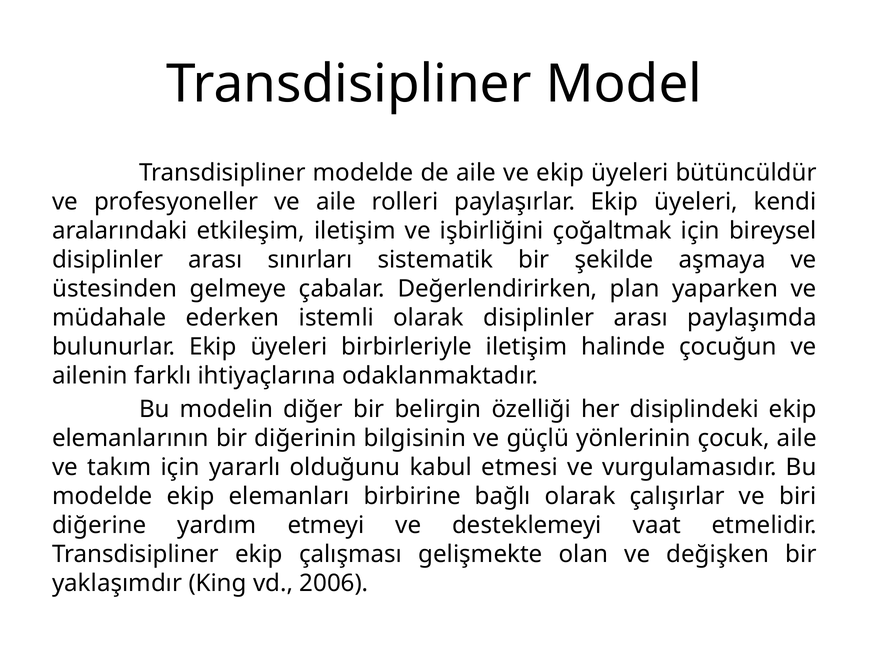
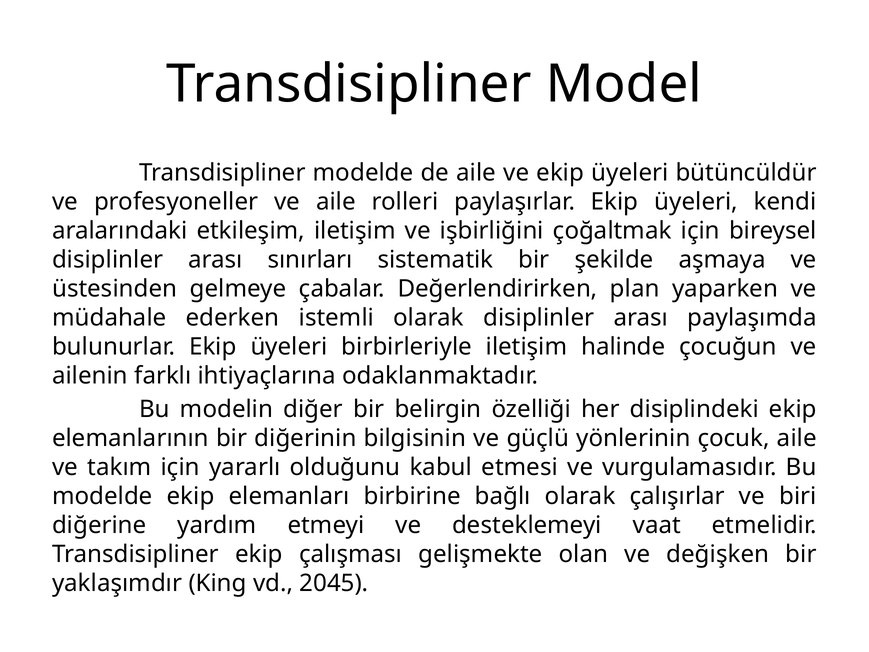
2006: 2006 -> 2045 (334, 583)
